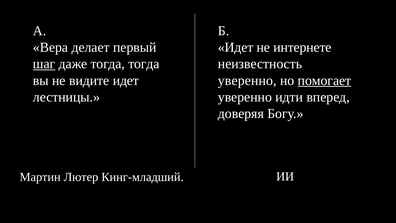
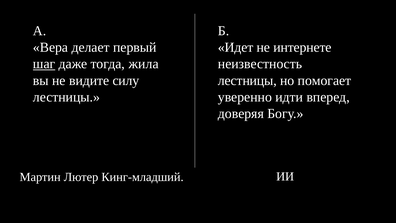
тогда тогда: тогда -> жила (144, 64)
видите идет: идет -> силу (126, 80)
уверенно: уверенно -> лестницы (247, 80)
помогает underline: present -> none (324, 80)
